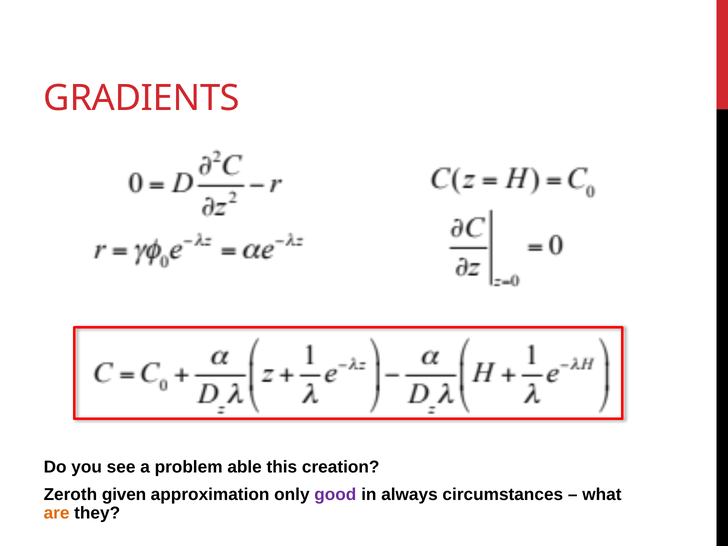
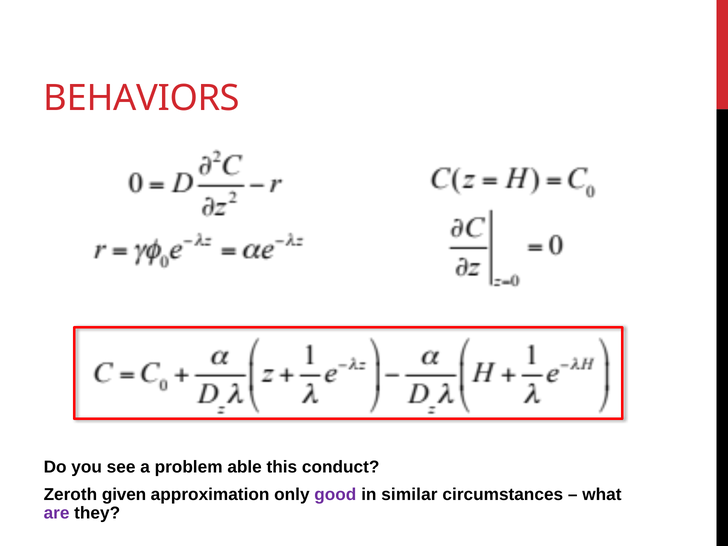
GRADIENTS: GRADIENTS -> BEHAVIORS (142, 98)
creation: creation -> conduct (341, 467)
always: always -> similar (409, 495)
are colour: orange -> purple (57, 513)
